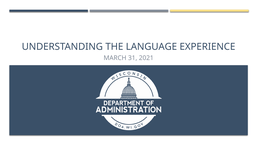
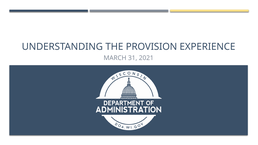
LANGUAGE: LANGUAGE -> PROVISION (151, 47)
